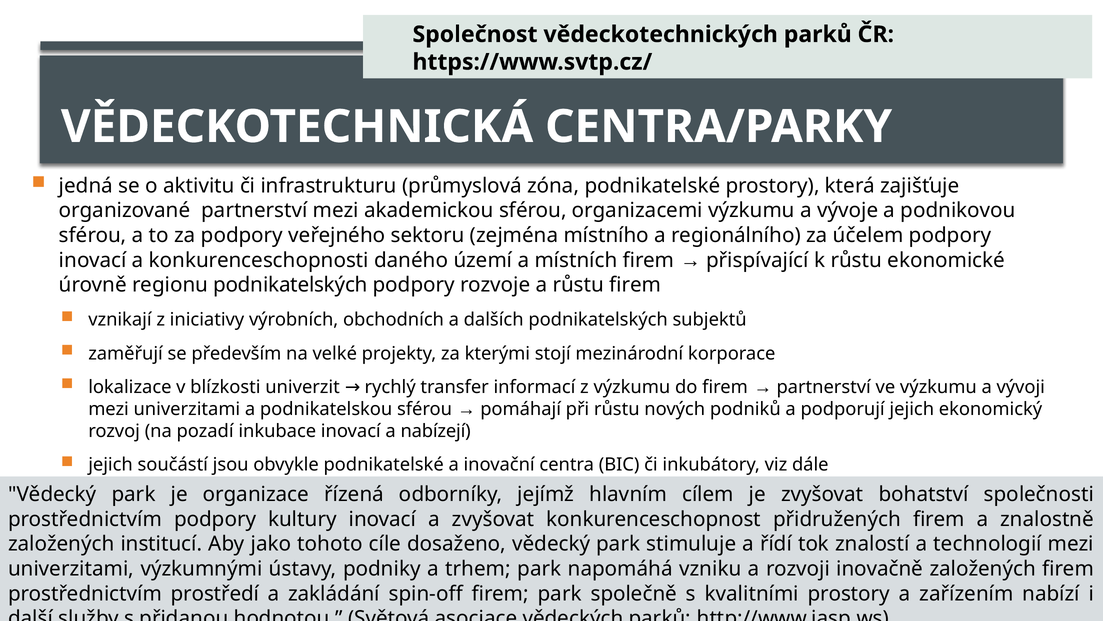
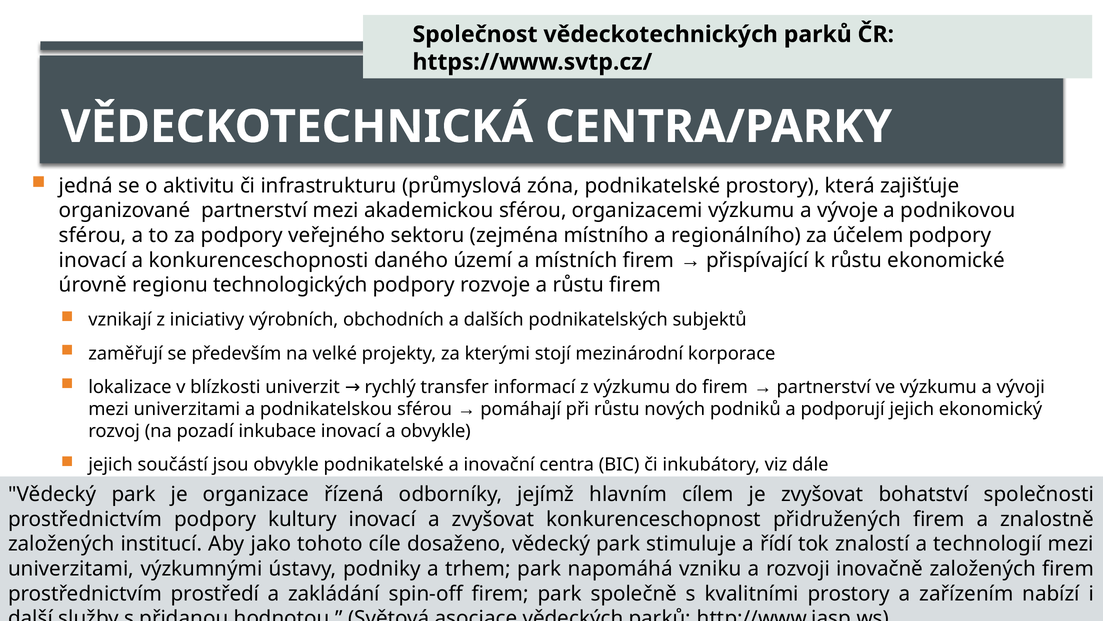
regionu podnikatelských: podnikatelských -> technologických (290, 285)
a nabízejí: nabízejí -> obvykle (436, 431)
